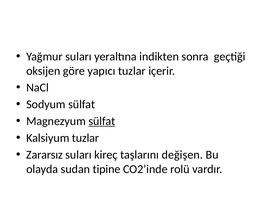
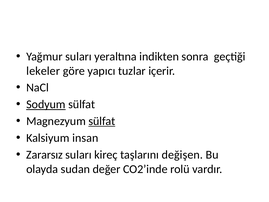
oksijen: oksijen -> lekeler (43, 71)
Sodyum underline: none -> present (46, 104)
Kalsiyum tuzlar: tuzlar -> insan (85, 138)
tipine: tipine -> değer (107, 169)
